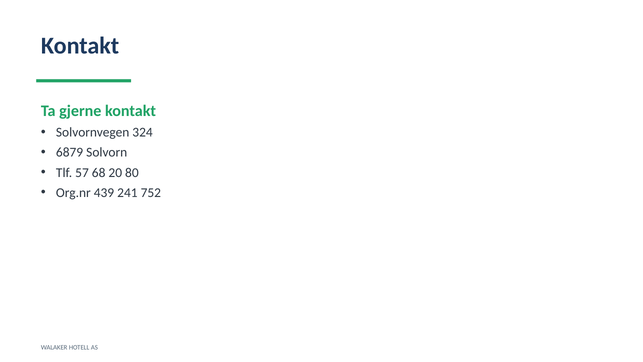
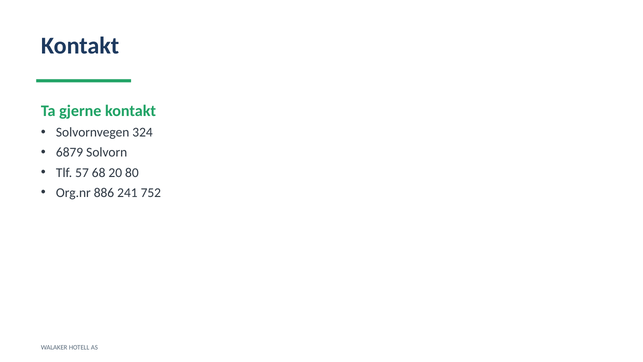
439: 439 -> 886 (104, 193)
